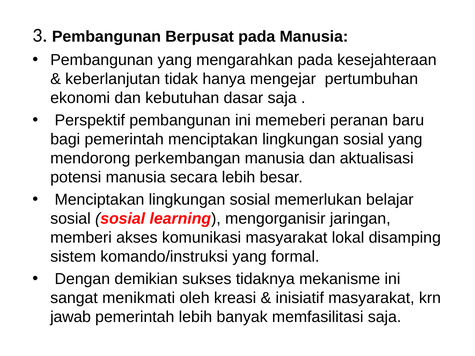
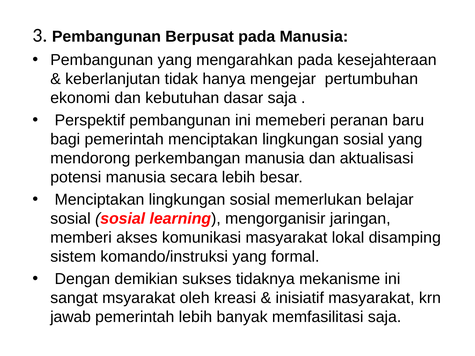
menikmati: menikmati -> msyarakat (139, 298)
